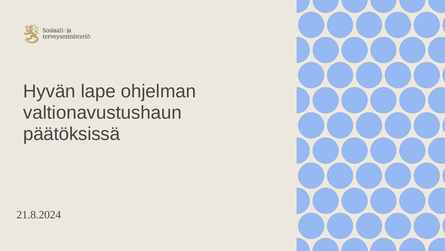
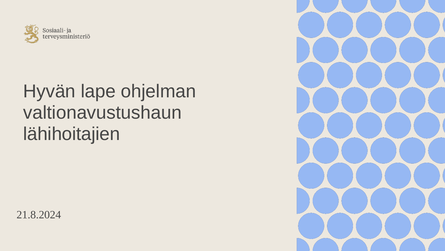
päätöksissä: päätöksissä -> lähihoitajien (72, 134)
